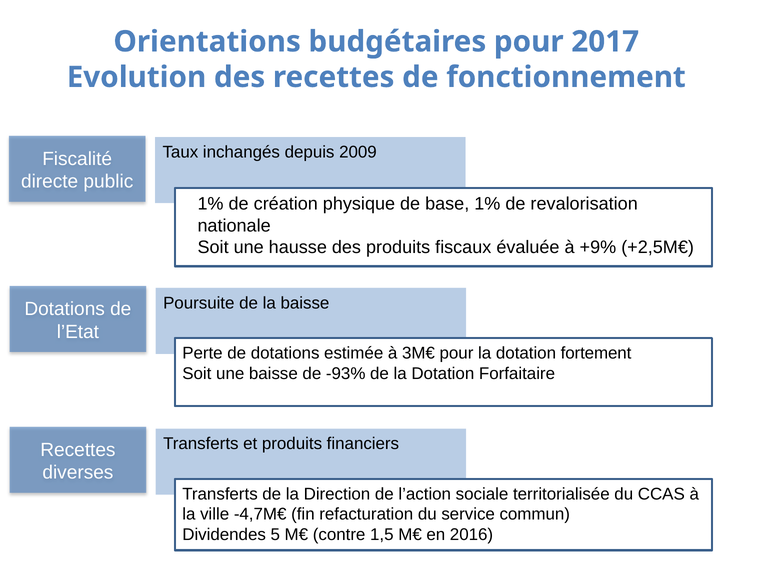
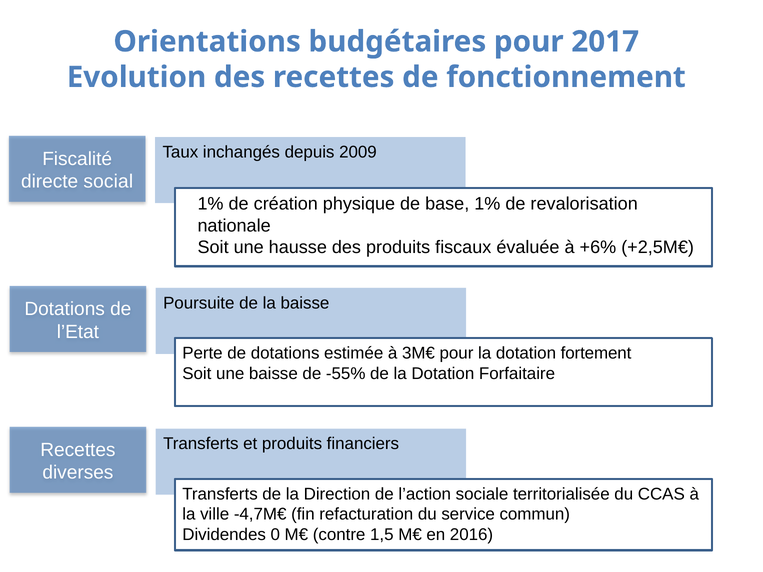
public: public -> social (108, 182)
+9%: +9% -> +6% (598, 247)
-93%: -93% -> -55% (346, 374)
5: 5 -> 0 (275, 535)
